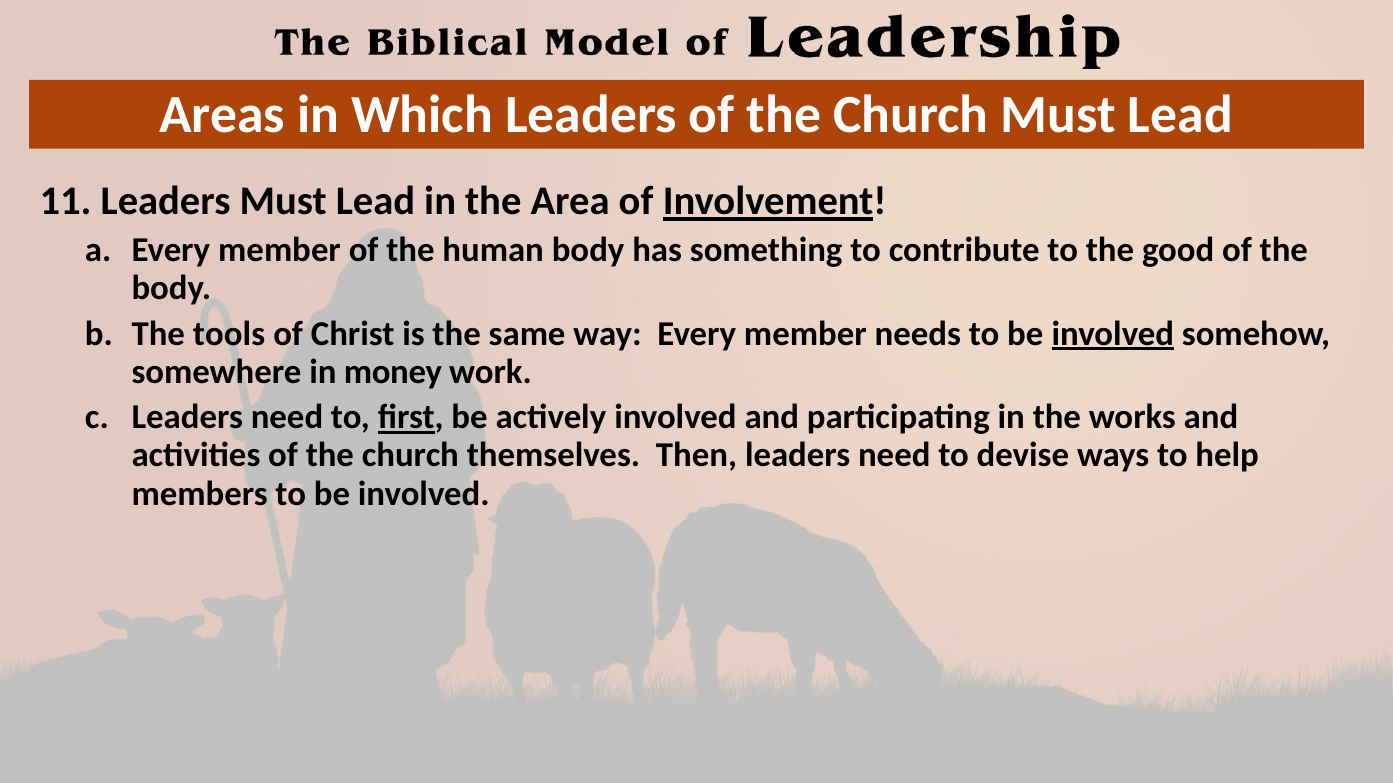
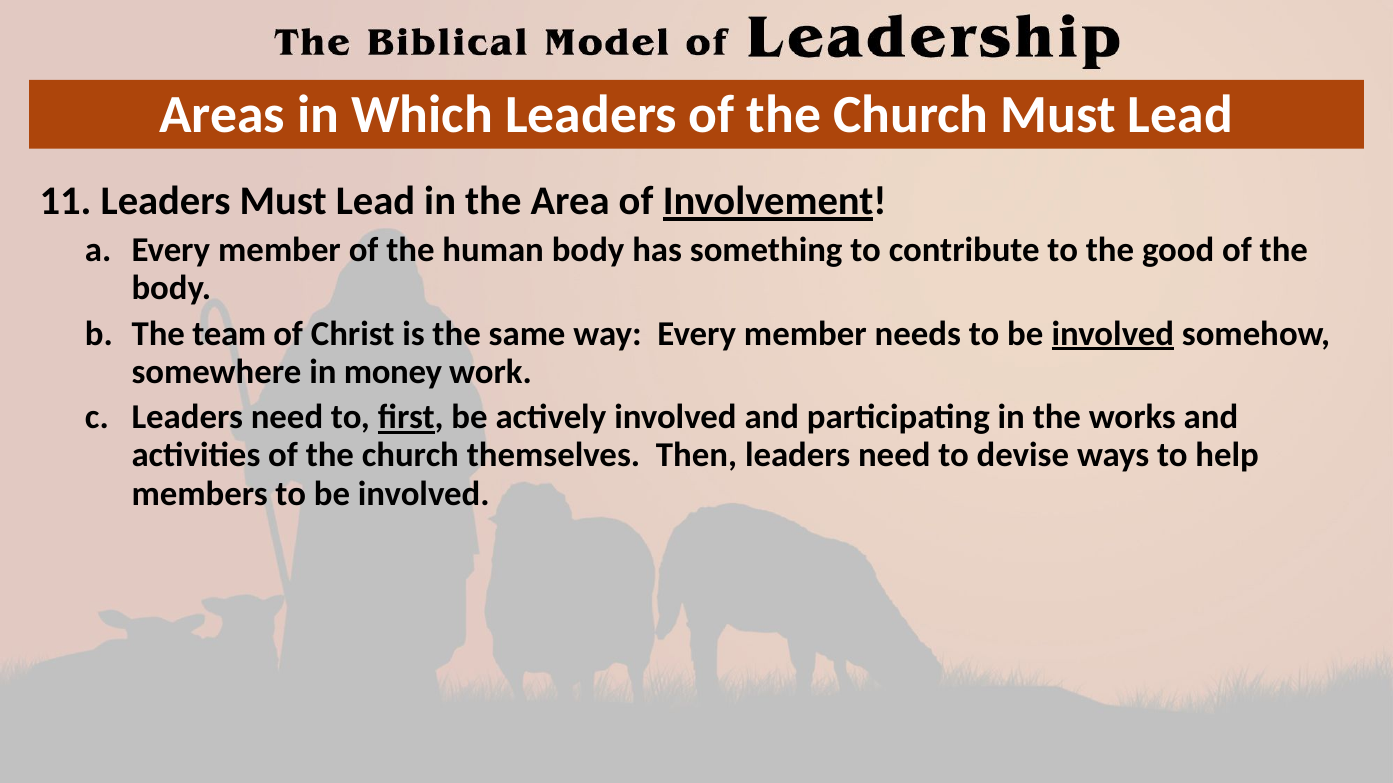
tools: tools -> team (229, 334)
